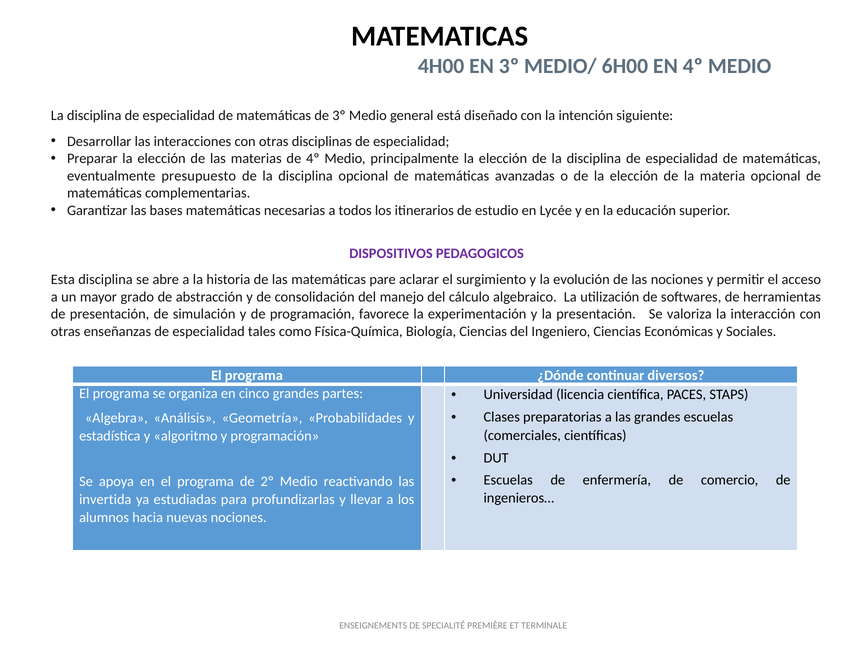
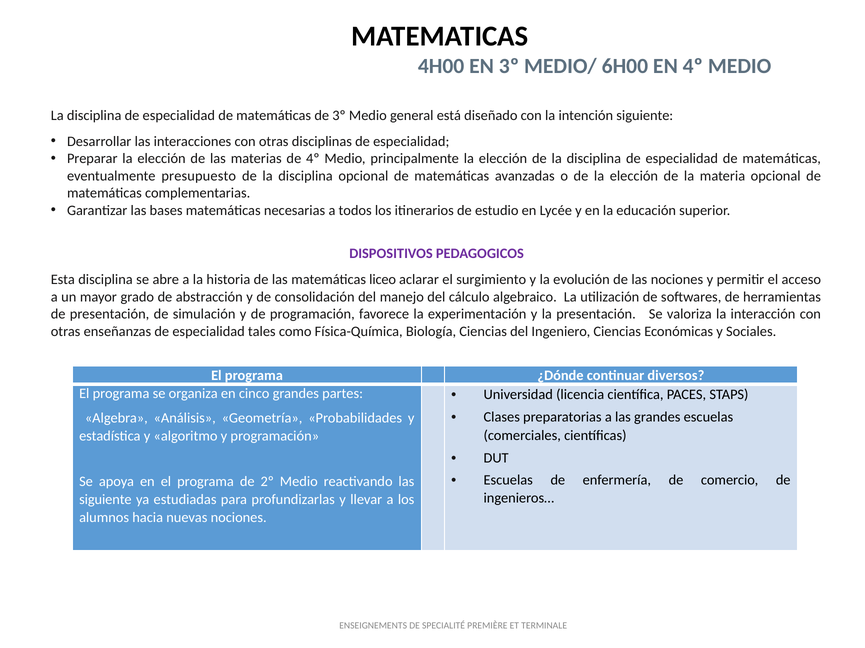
pare: pare -> liceo (383, 280)
invertida: invertida -> siguiente (105, 500)
